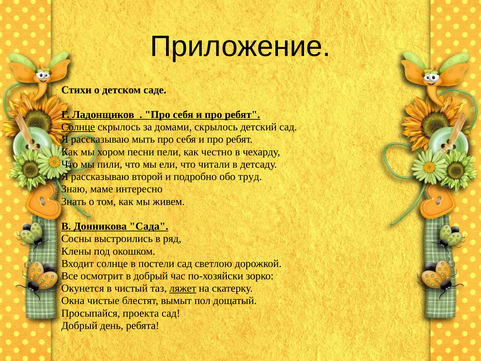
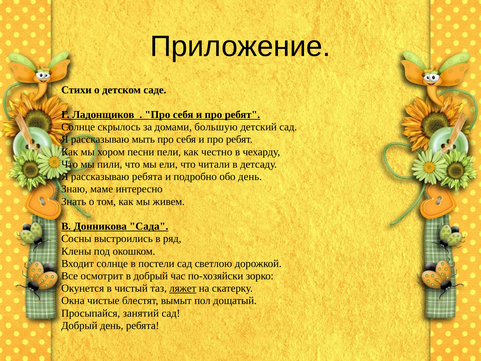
Солнце underline: present -> none (78, 127)
домами скрылось: скрылось -> большую (216, 127)
рассказываю второй: второй -> ребята (147, 177)
обо труд: труд -> день (250, 177)
проекта: проекта -> занятий (141, 313)
